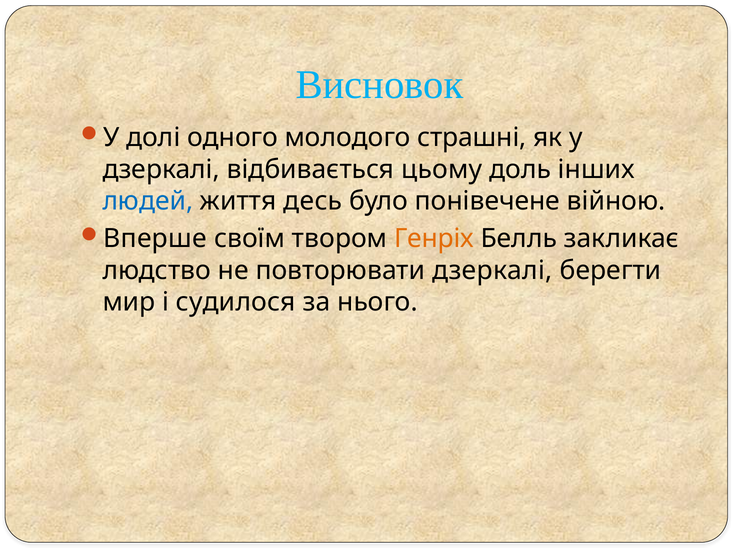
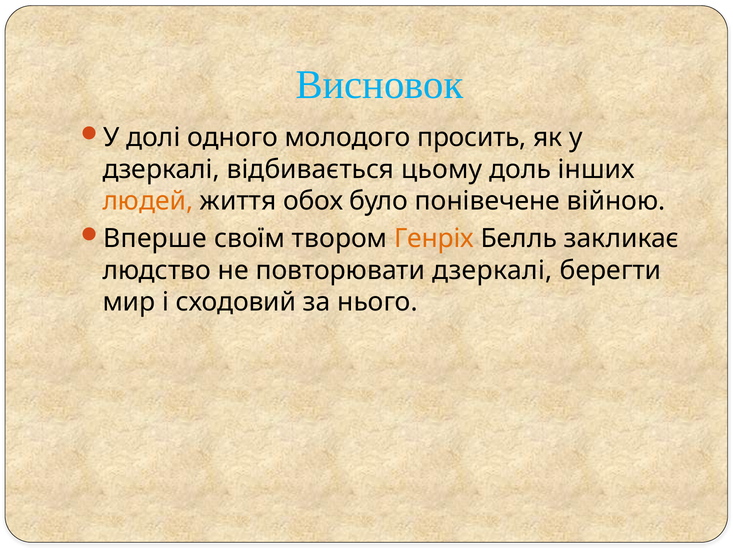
страшні: страшні -> просить (472, 137)
людей colour: blue -> orange (148, 201)
десь: десь -> обох (313, 201)
судилося: судилося -> сходовий (236, 302)
